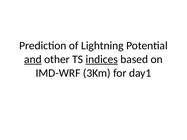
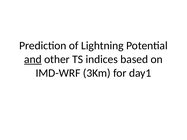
indices underline: present -> none (102, 59)
